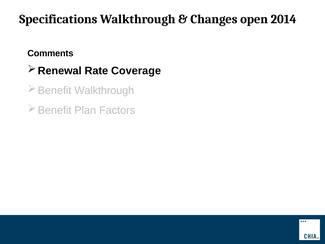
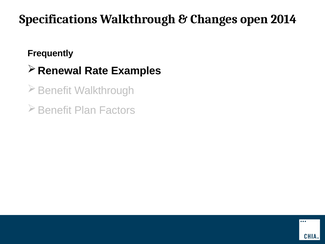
Comments: Comments -> Frequently (50, 53)
Coverage: Coverage -> Examples (136, 71)
